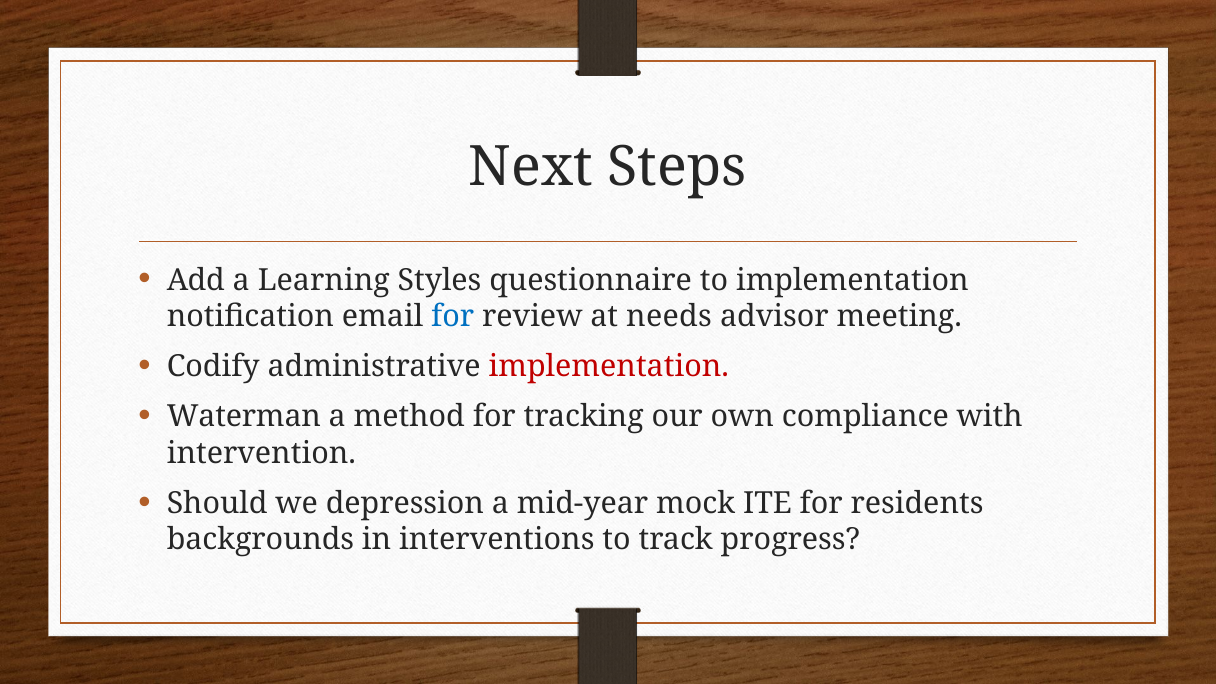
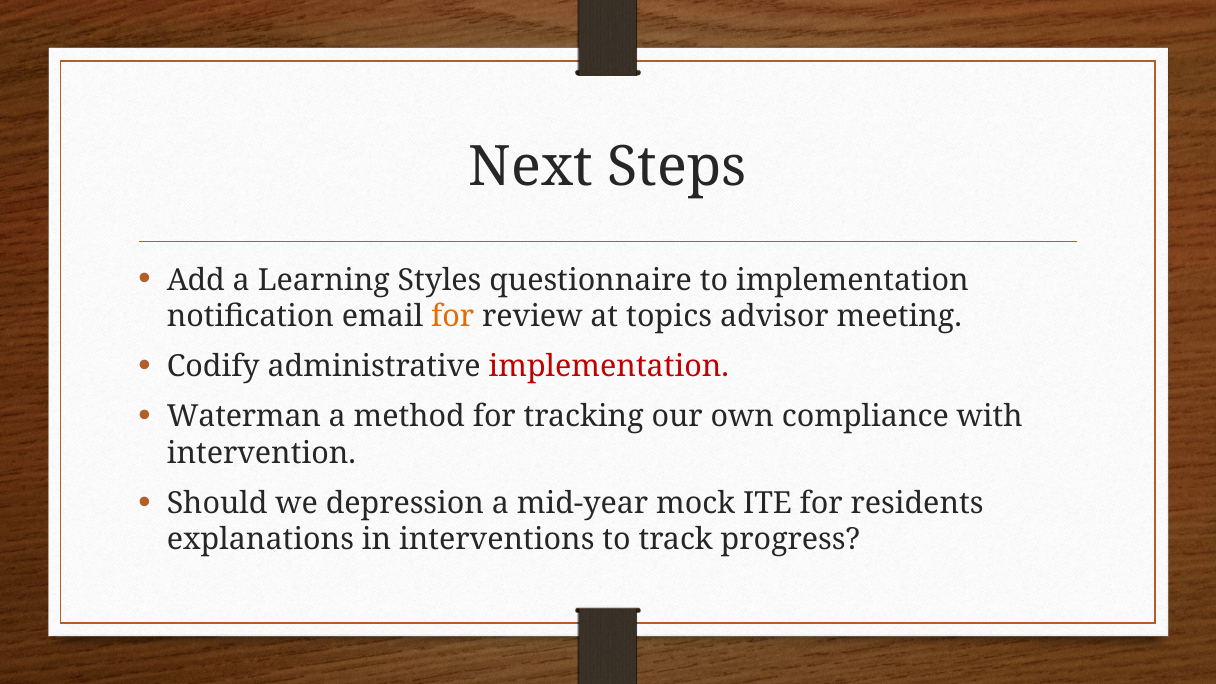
for colour: blue -> orange (453, 316)
needs: needs -> topics (669, 316)
backgrounds: backgrounds -> explanations (260, 540)
